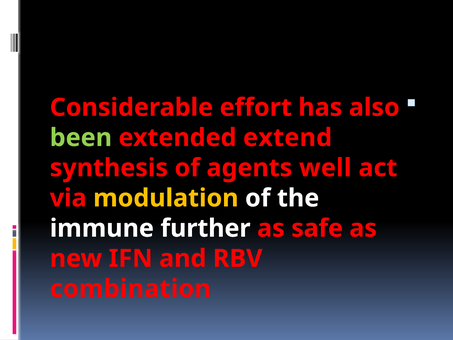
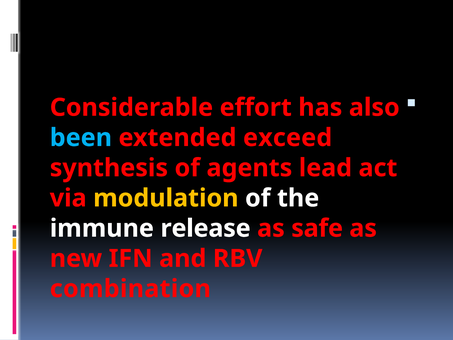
been colour: light green -> light blue (81, 138)
extend: extend -> exceed (288, 138)
well: well -> lead (325, 168)
further: further -> release (206, 228)
